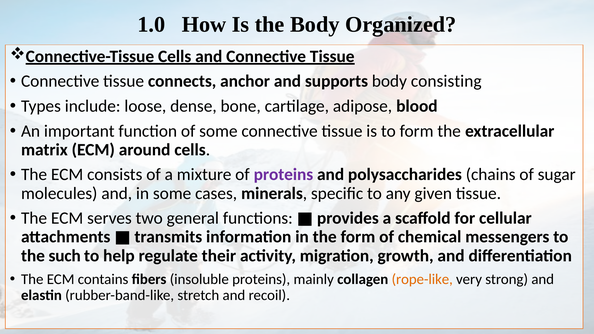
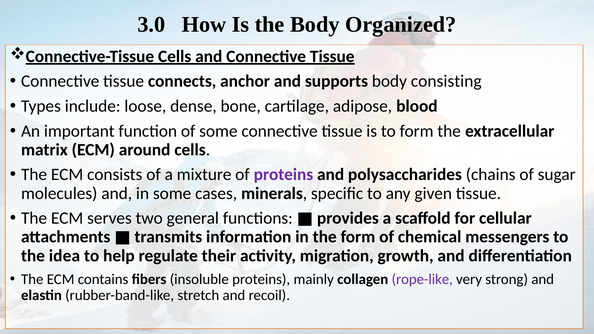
1.0: 1.0 -> 3.0 (151, 25)
such: such -> idea (64, 256)
rope-like colour: orange -> purple (422, 279)
